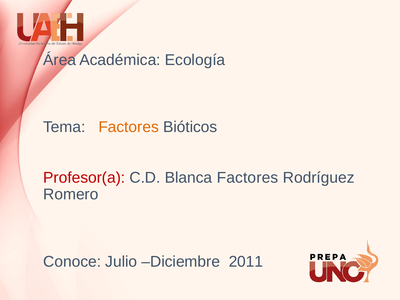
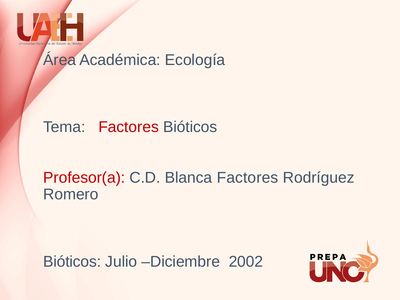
Factores colour: orange -> red (129, 127)
Conoce: Conoce -> Bióticos (72, 262)
2011: 2011 -> 2002 (246, 262)
